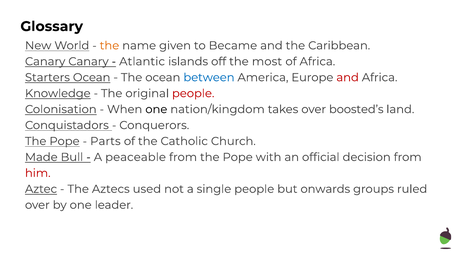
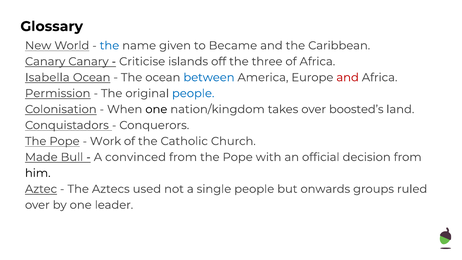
the colour: orange -> blue (109, 46)
Atlantic: Atlantic -> Criticise (142, 61)
most: most -> three (267, 61)
Starters: Starters -> Isabella (47, 77)
Knowledge: Knowledge -> Permission (58, 93)
people colour: red -> blue (193, 93)
Parts: Parts -> Work (106, 141)
peaceable: peaceable -> convinced (136, 157)
him colour: red -> black (38, 173)
